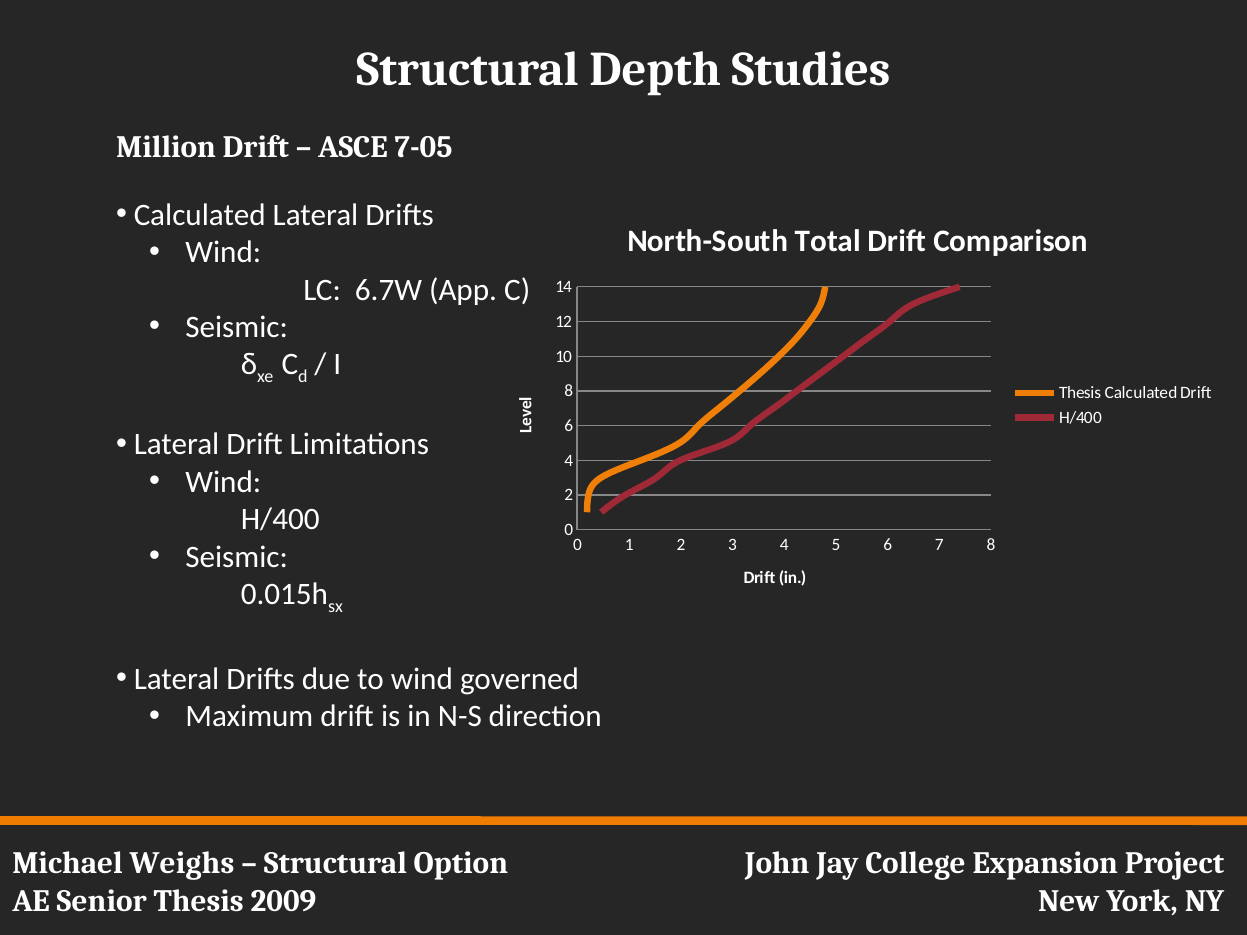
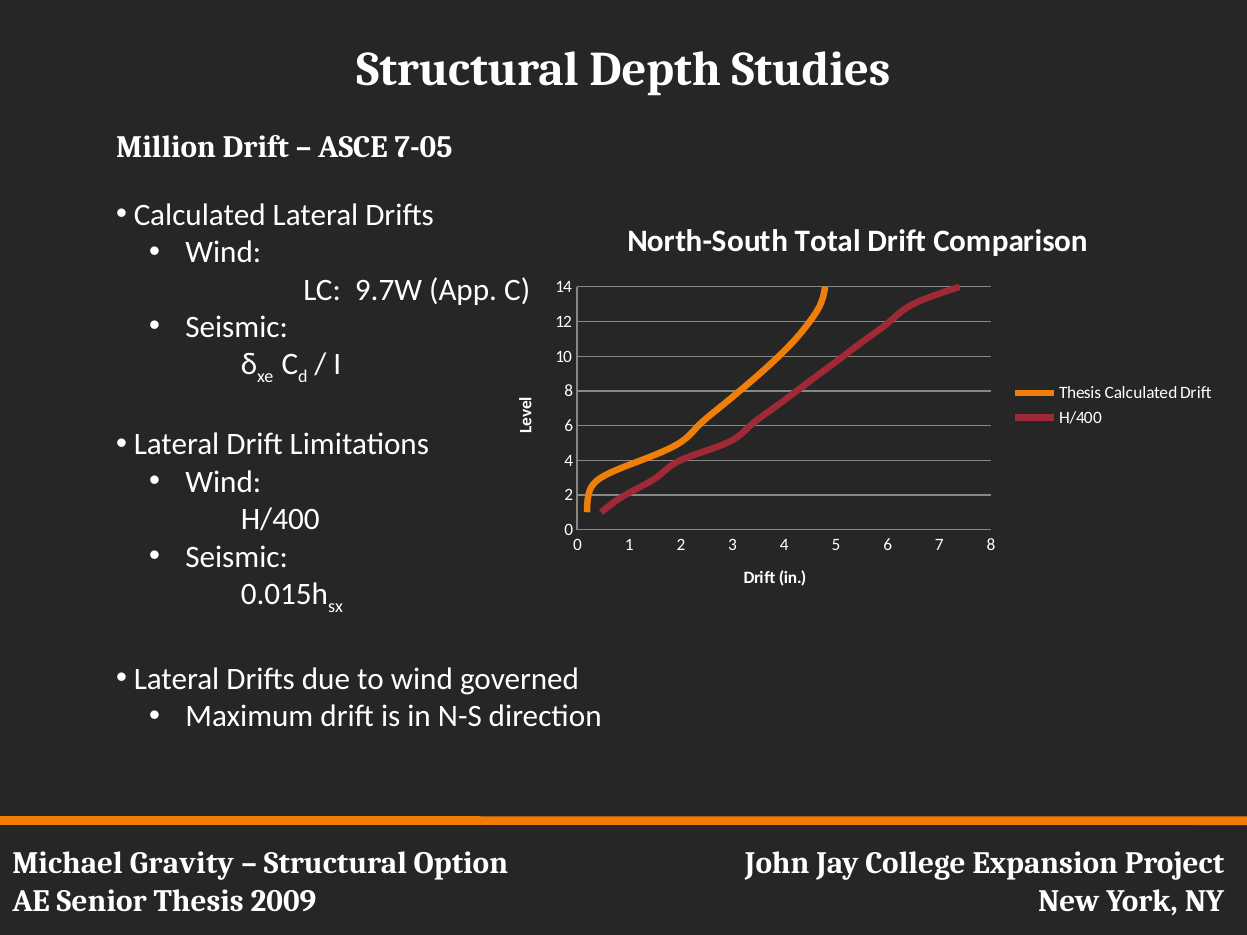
6.7W: 6.7W -> 9.7W (388, 290)
Weighs: Weighs -> Gravity (182, 864)
